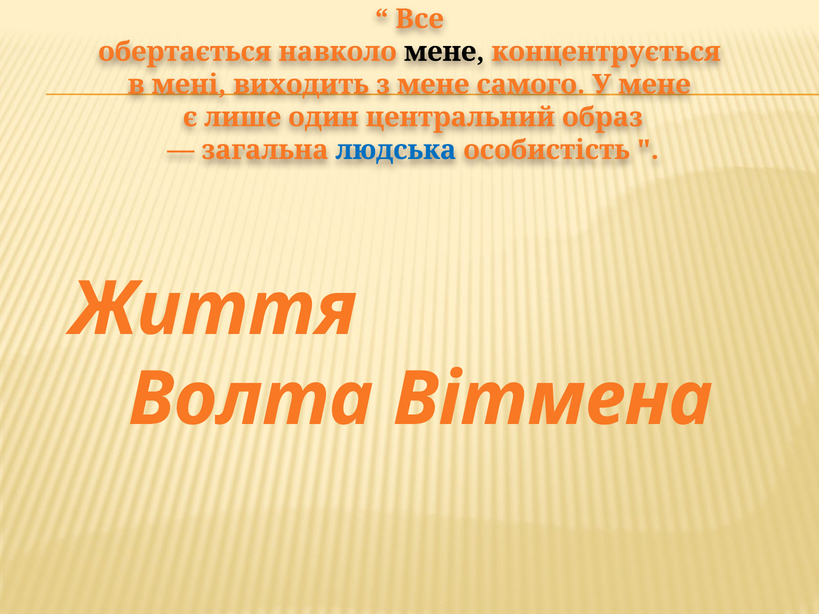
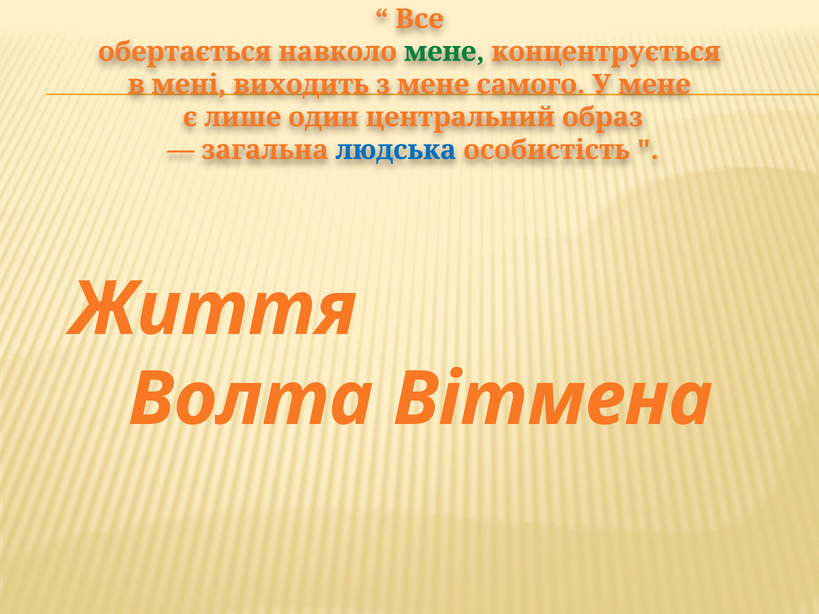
мене colour: black -> green (444, 52)
